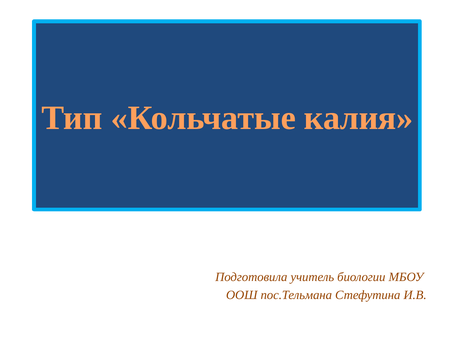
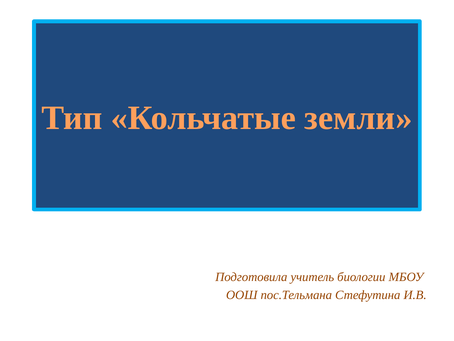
калия: калия -> земли (358, 118)
